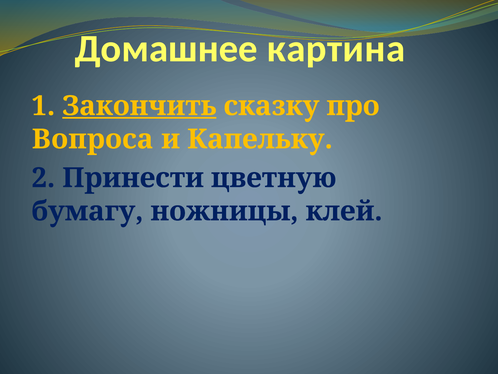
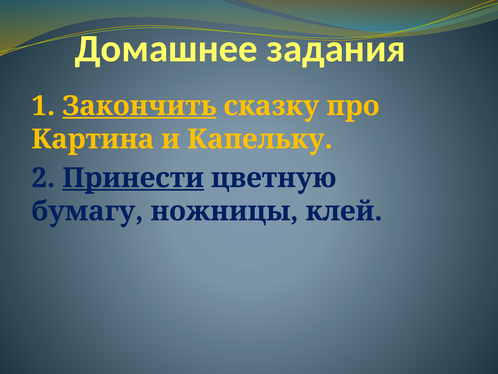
картина: картина -> задания (336, 49)
Вопроса: Вопроса -> Картина (93, 139)
Принести underline: none -> present (133, 178)
